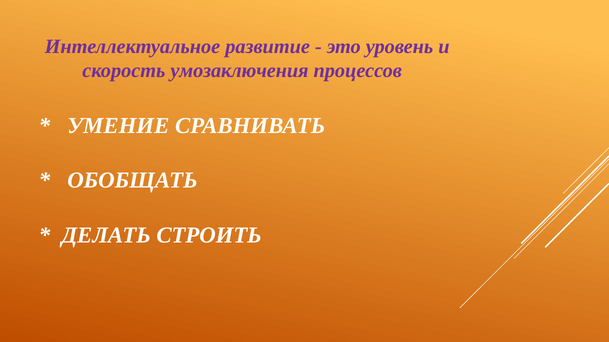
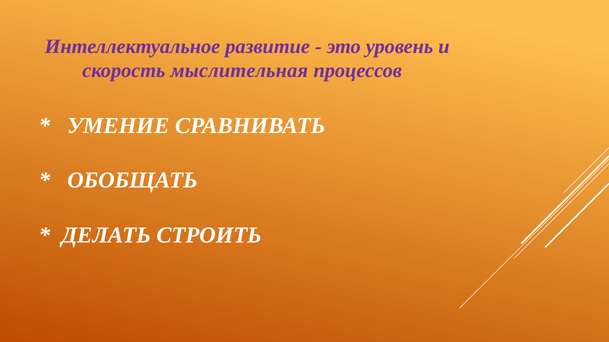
умозаключения: умозаключения -> мыслительная (239, 71)
